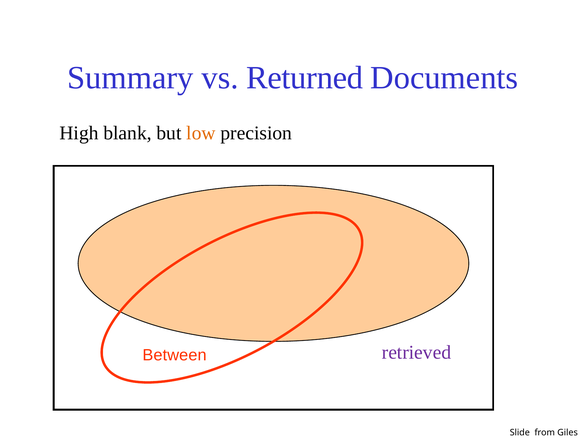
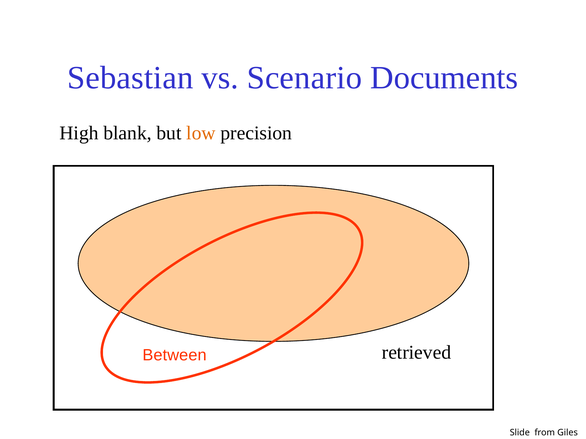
Summary: Summary -> Sebastian (130, 78)
Returned: Returned -> Scenario (304, 78)
retrieved colour: purple -> black (416, 353)
